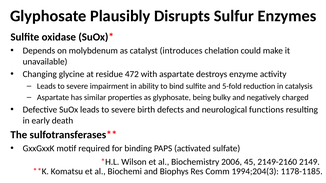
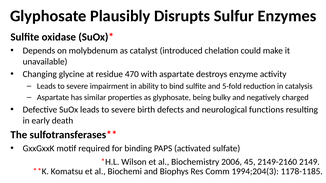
introduces: introduces -> introduced (181, 51)
472: 472 -> 470 (132, 74)
